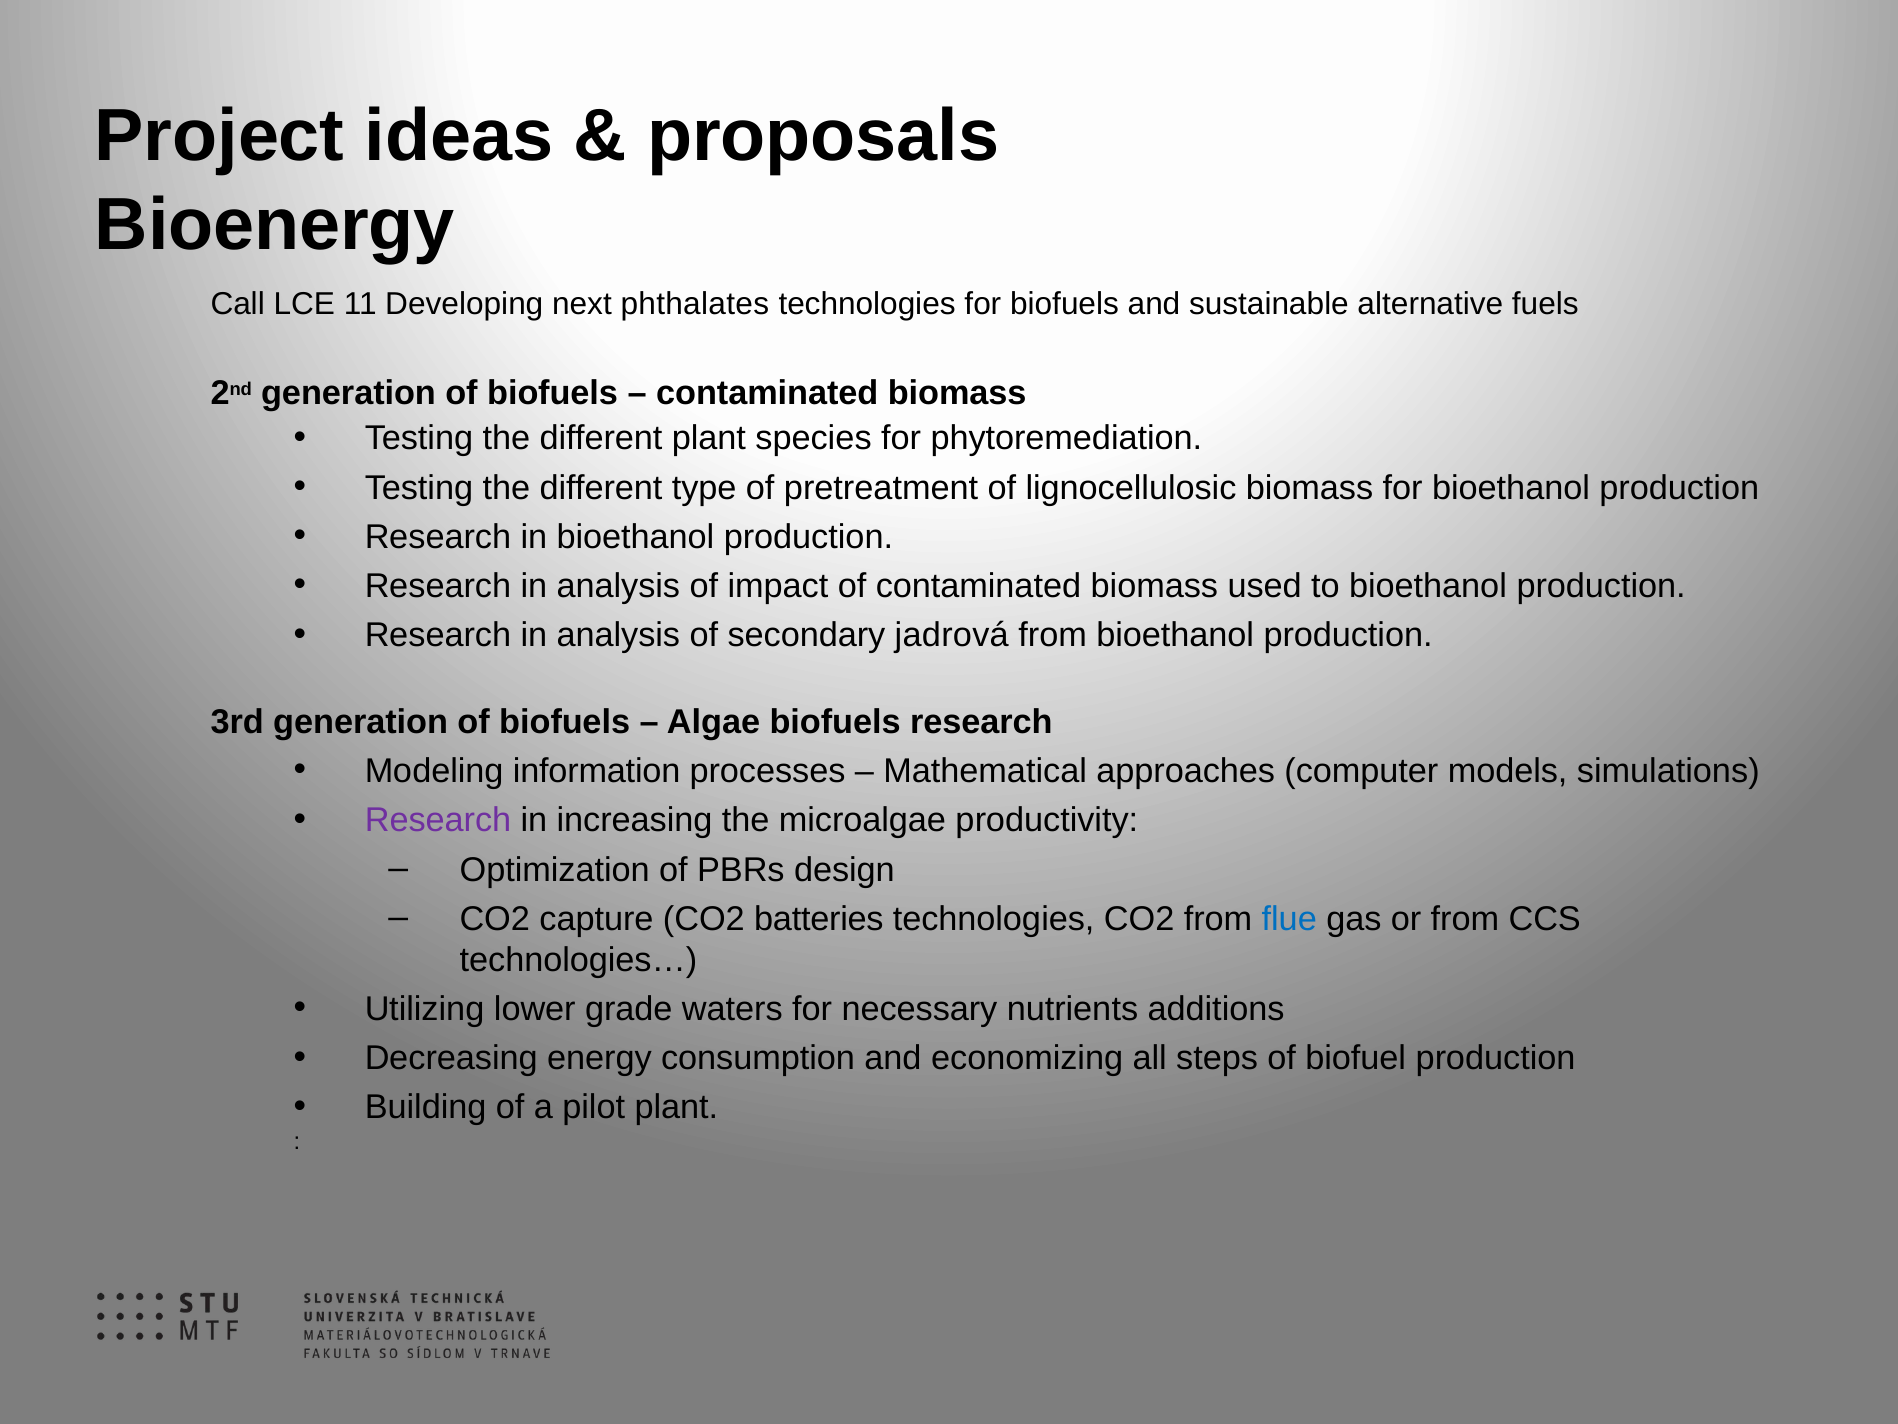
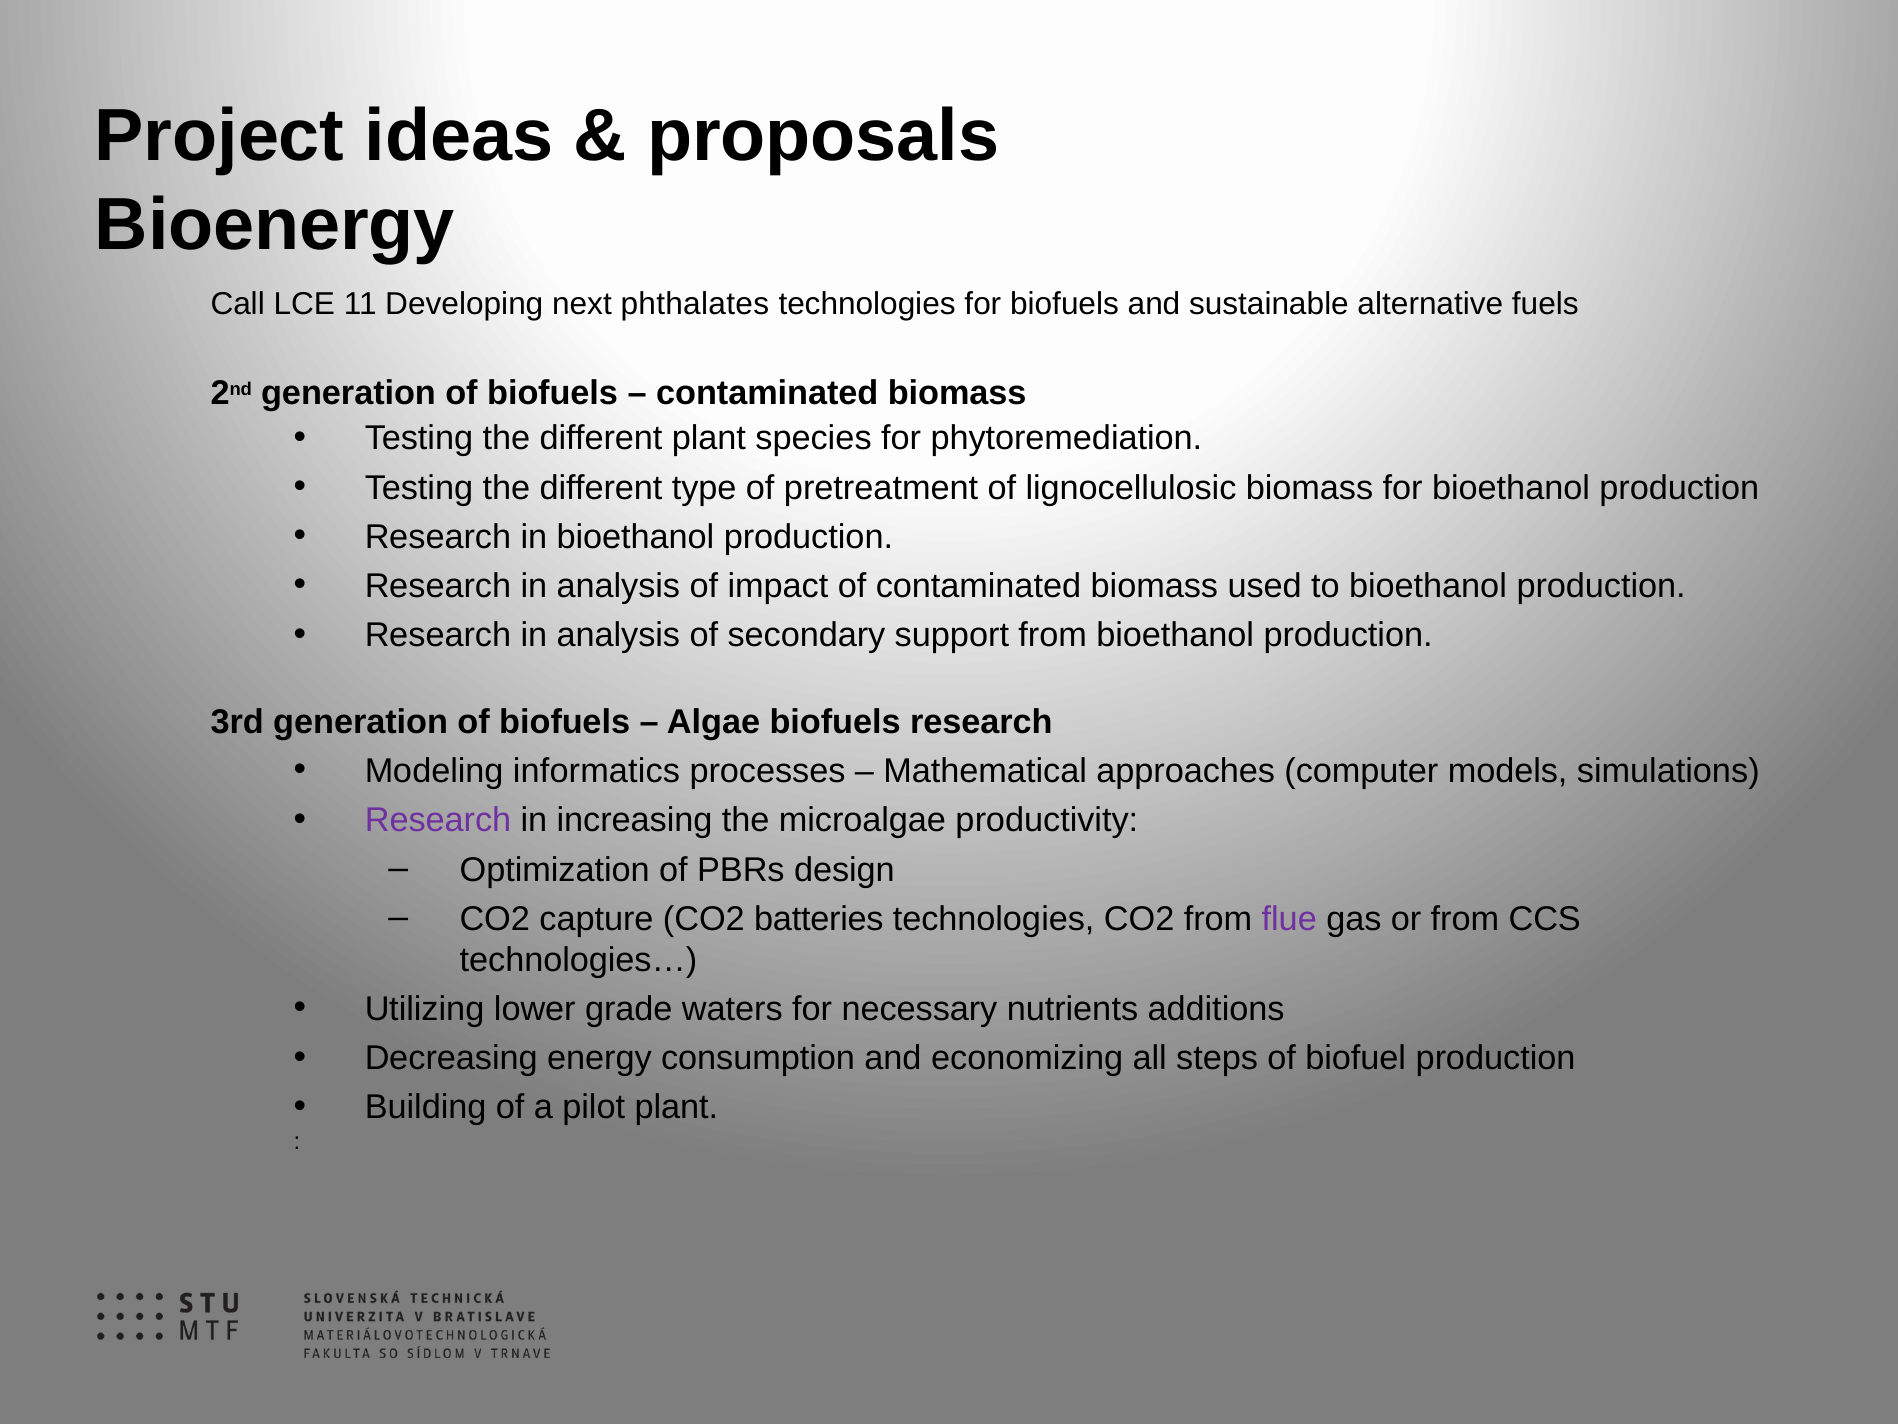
jadrová: jadrová -> support (952, 635)
information: information -> informatics (596, 771)
flue colour: blue -> purple (1289, 919)
